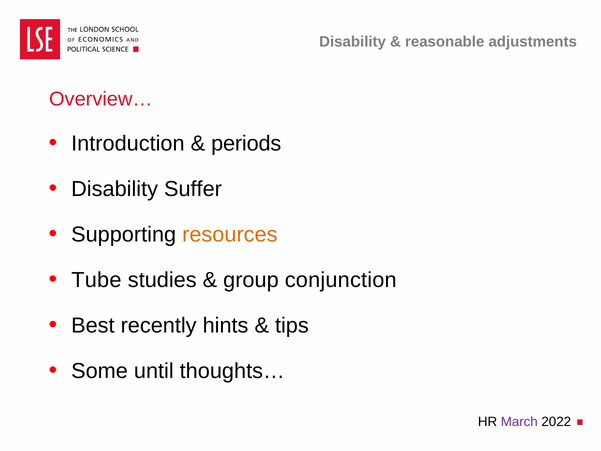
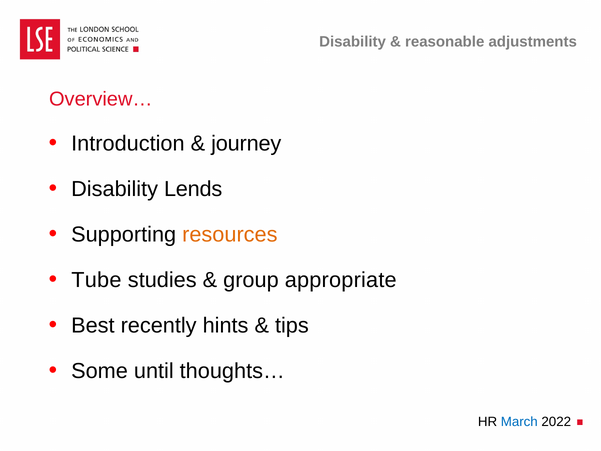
periods: periods -> journey (246, 144)
Suffer: Suffer -> Lends (193, 189)
conjunction: conjunction -> appropriate (341, 280)
March colour: purple -> blue (519, 422)
